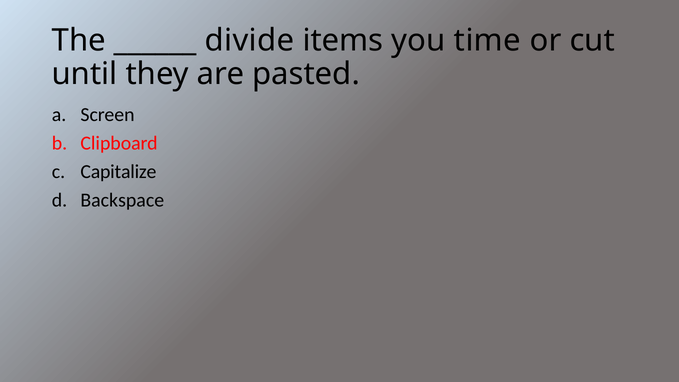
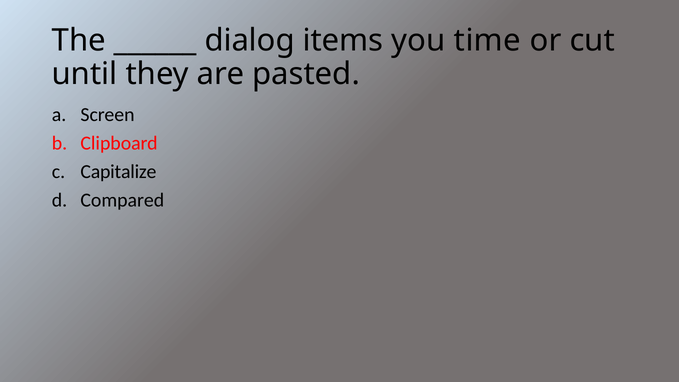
divide: divide -> dialog (250, 40)
Backspace: Backspace -> Compared (122, 200)
